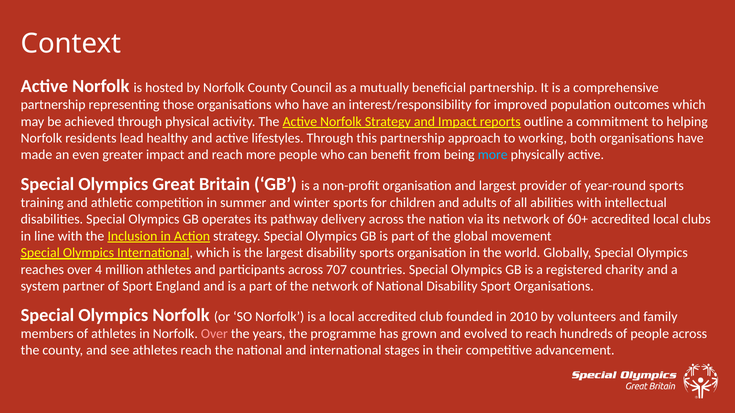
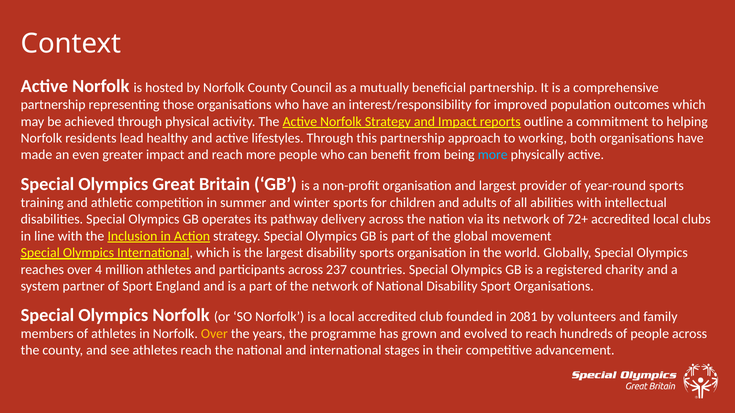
60+: 60+ -> 72+ (578, 220)
707: 707 -> 237 (337, 270)
2010: 2010 -> 2081 (524, 317)
Over colour: pink -> yellow (214, 334)
